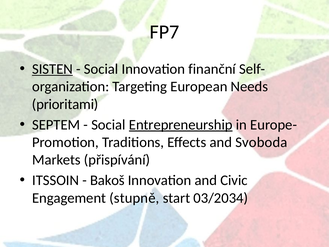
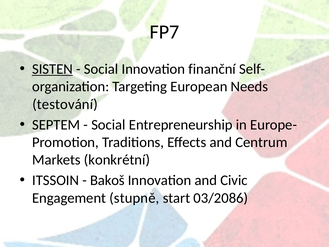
prioritami: prioritami -> testování (65, 104)
Entrepreneurship underline: present -> none (181, 125)
Svoboda: Svoboda -> Centrum (261, 142)
přispívání: přispívání -> konkrétní (117, 160)
03/2034: 03/2034 -> 03/2086 (221, 198)
